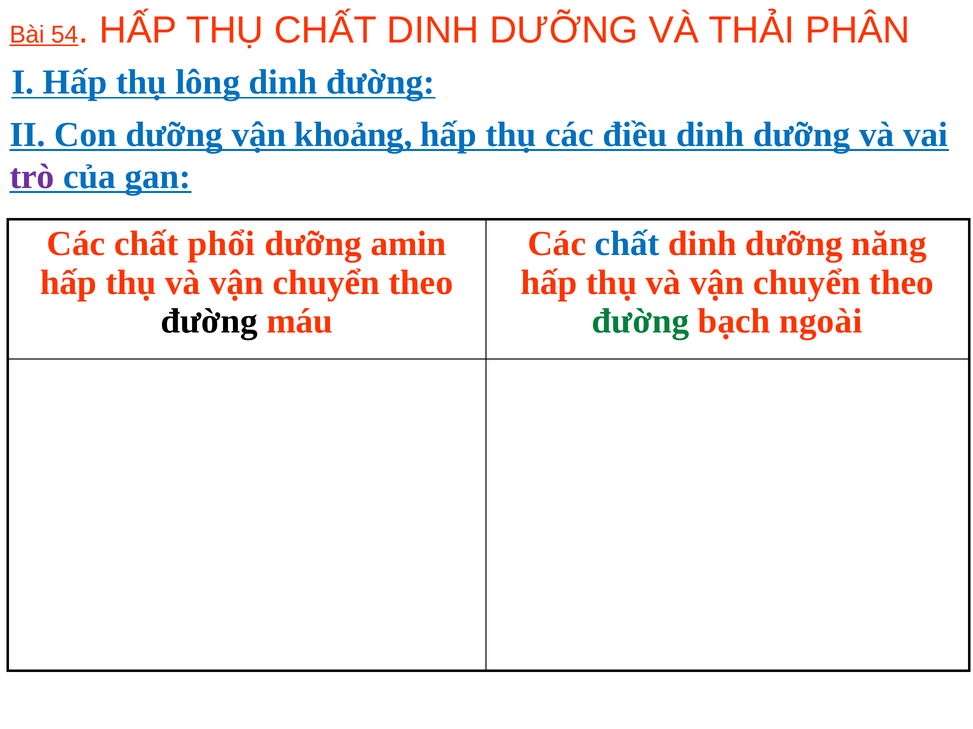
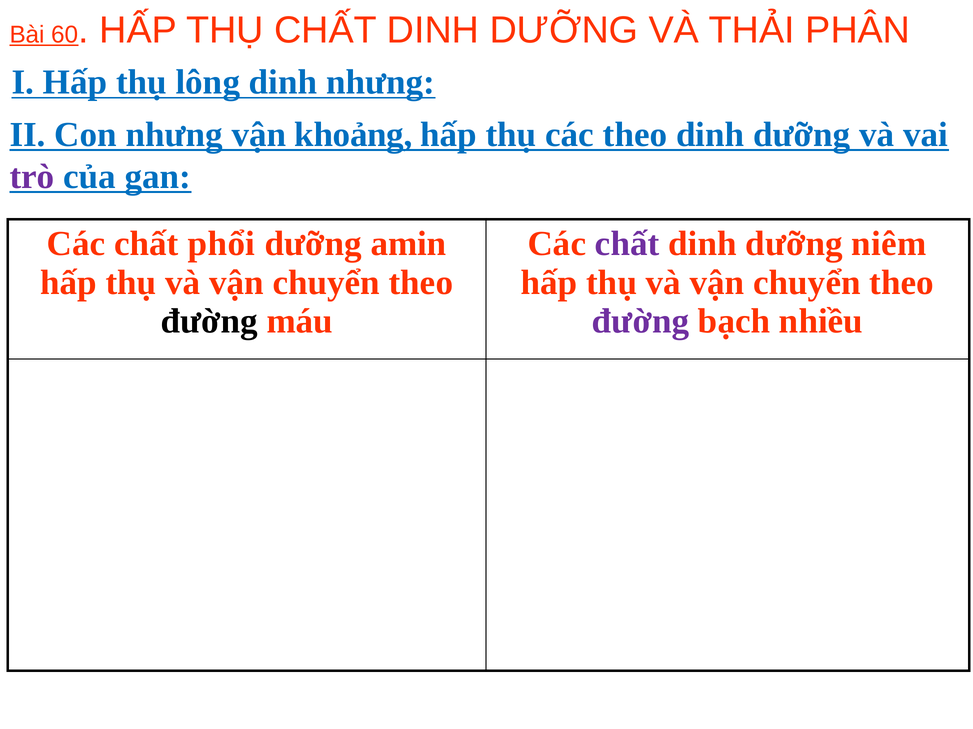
54: 54 -> 60 (65, 35)
dinh đường: đường -> nhưng (380, 82)
Con dưỡng: dưỡng -> nhưng (174, 135)
các điều: điều -> theo (635, 135)
chất colour: blue -> purple (627, 244)
năng: năng -> niêm (889, 244)
đường colour: green -> purple (641, 322)
ngoài: ngoài -> nhiều (821, 322)
